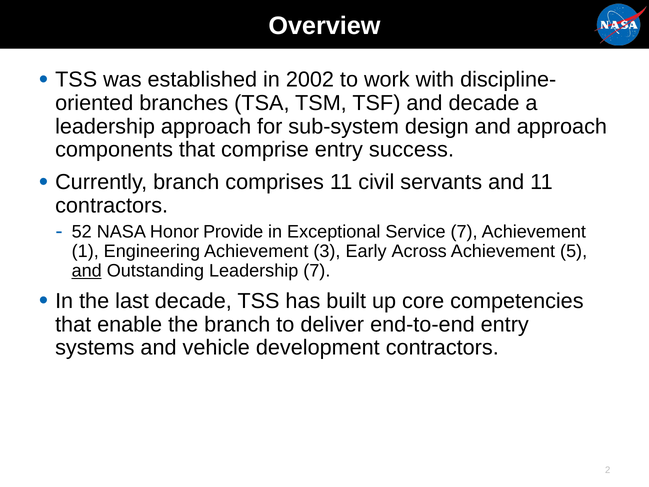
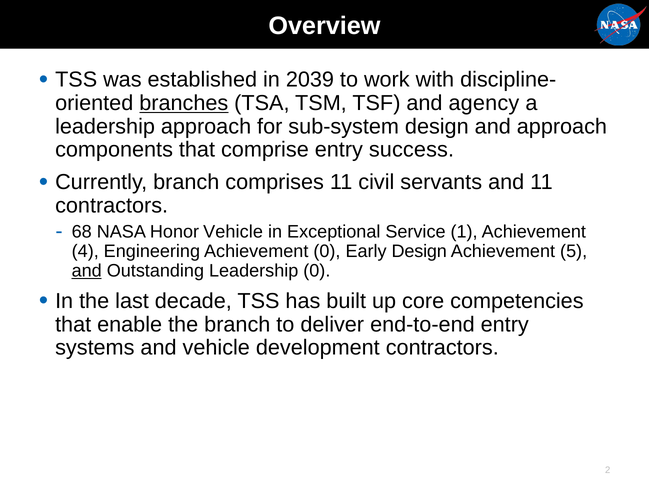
2002: 2002 -> 2039 (310, 80)
branches underline: none -> present (184, 103)
and decade: decade -> agency (484, 103)
52: 52 -> 68 (82, 231)
Honor Provide: Provide -> Vehicle (233, 231)
Service 7: 7 -> 1 (464, 231)
1: 1 -> 4 (85, 251)
Achievement 3: 3 -> 0 (327, 251)
Early Across: Across -> Design (419, 251)
Leadership 7: 7 -> 0 (317, 270)
